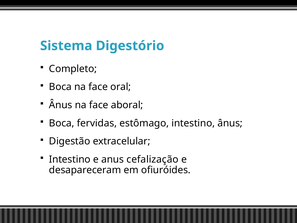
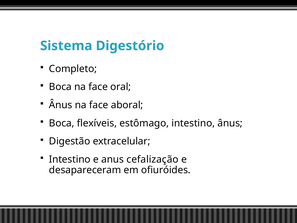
fervidas: fervidas -> flexíveis (97, 123)
